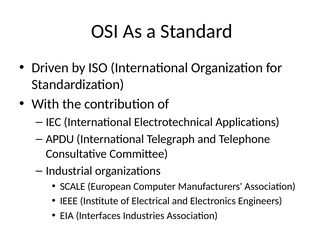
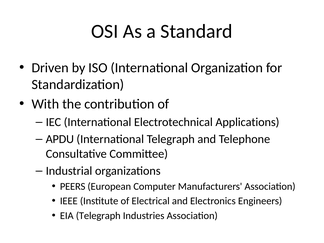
SCALE: SCALE -> PEERS (73, 186)
EIA Interfaces: Interfaces -> Telegraph (98, 216)
